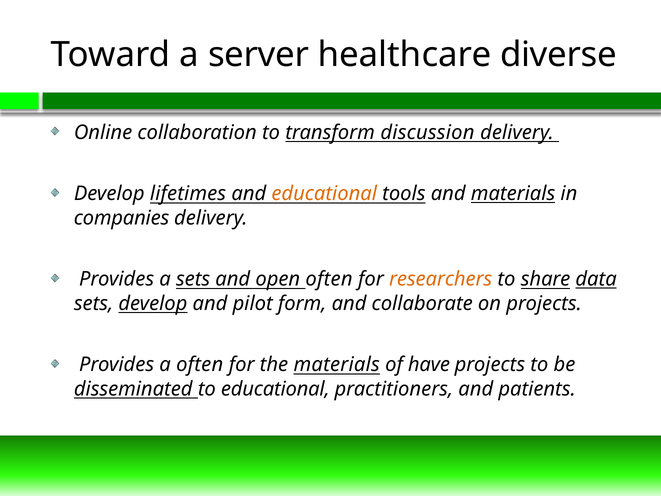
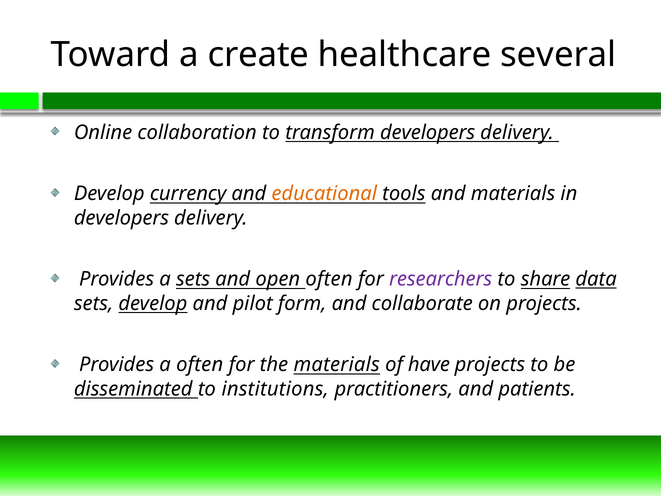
server: server -> create (258, 55)
diverse: diverse -> several (558, 55)
transform discussion: discussion -> developers (428, 132)
lifetimes: lifetimes -> currency (188, 194)
materials underline: present -> none (513, 194)
companies: companies -> developers (121, 218)
researchers colour: orange -> purple (441, 279)
to educational: educational -> institutions (275, 389)
